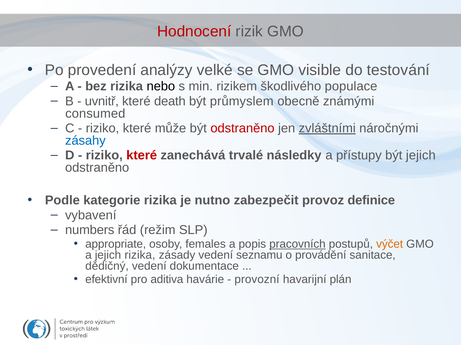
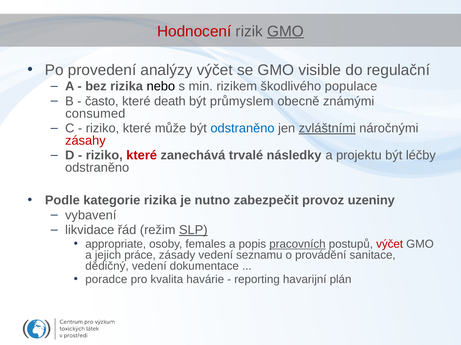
GMO underline: none -> present (285, 31)
analýzy velké: velké -> výčet (215, 70)
testování: testování -> regulační (398, 70)
uvnitř: uvnitř -> často (102, 101)
odstraněno colour: red -> blue (242, 129)
zásahy colour: blue -> red (85, 141)
přístupy: přístupy -> projektu (359, 156)
být jejich: jejich -> léčby (421, 156)
definice: definice -> uzeniny (371, 201)
numbers: numbers -> likvidace (90, 230)
SLP underline: none -> present (193, 230)
výčet colour: orange -> red (390, 245)
jejich rizika: rizika -> práce (140, 256)
efektivní: efektivní -> poradce (106, 280)
aditiva: aditiva -> kvalita (167, 280)
provozní: provozní -> reporting (257, 280)
